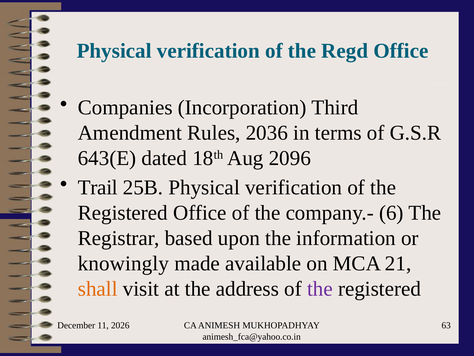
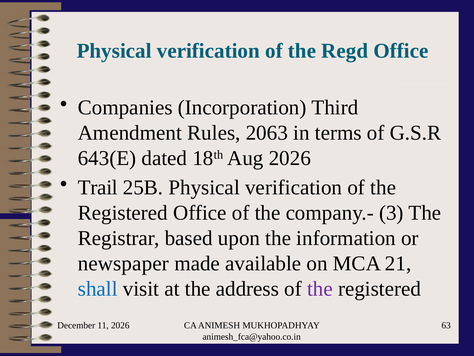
2036: 2036 -> 2063 (267, 133)
Aug 2096: 2096 -> 2026 (290, 158)
6: 6 -> 3 (391, 213)
knowingly: knowingly -> newspaper (123, 263)
shall colour: orange -> blue (98, 289)
